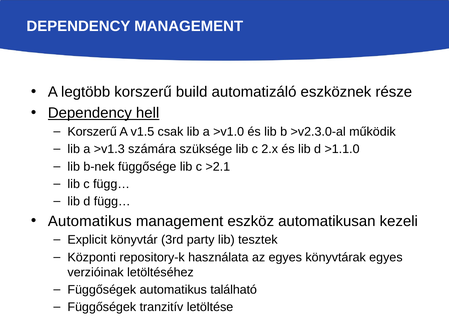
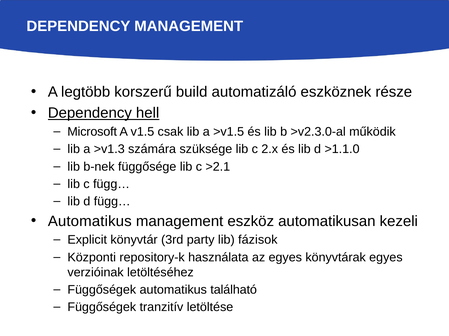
Korszerű: Korszerű -> Microsoft (92, 132)
>v1.0: >v1.0 -> >v1.5 (229, 132)
tesztek: tesztek -> fázisok (258, 240)
